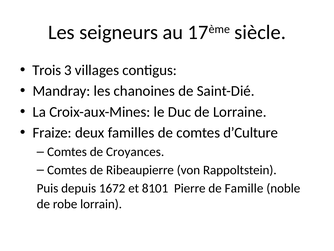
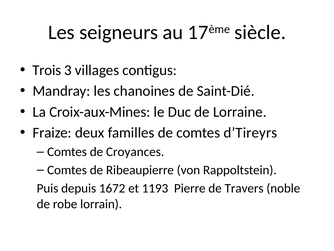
d’Culture: d’Culture -> d’Tireyrs (250, 132)
8101: 8101 -> 1193 (155, 188)
Famille: Famille -> Travers (244, 188)
